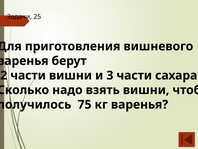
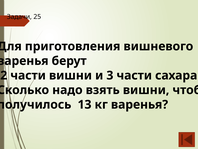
75: 75 -> 13 (85, 104)
